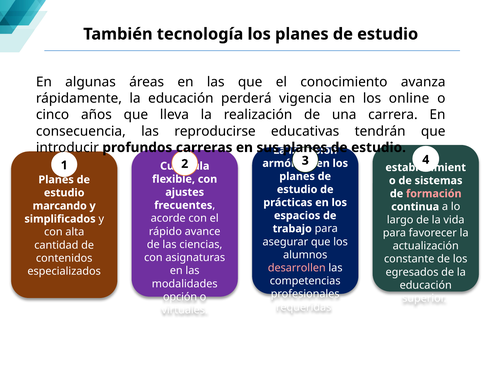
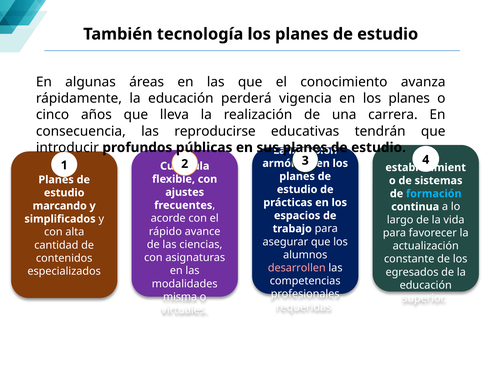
vigencia en los online: online -> planes (409, 98)
carreras: carreras -> públicas (204, 147)
formación colour: pink -> light blue (434, 193)
opción: opción -> misma (180, 296)
